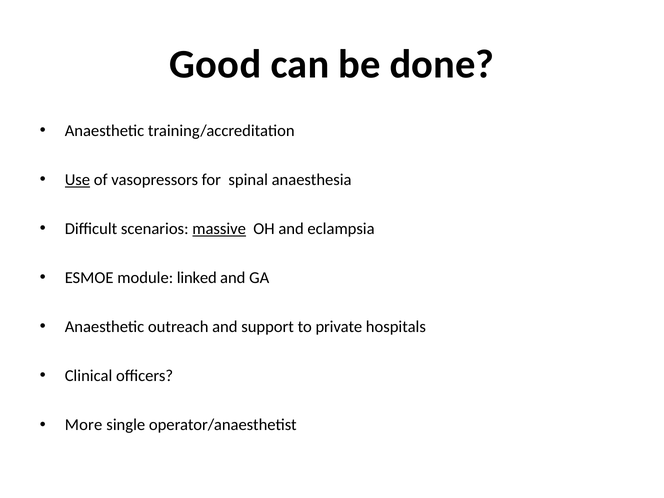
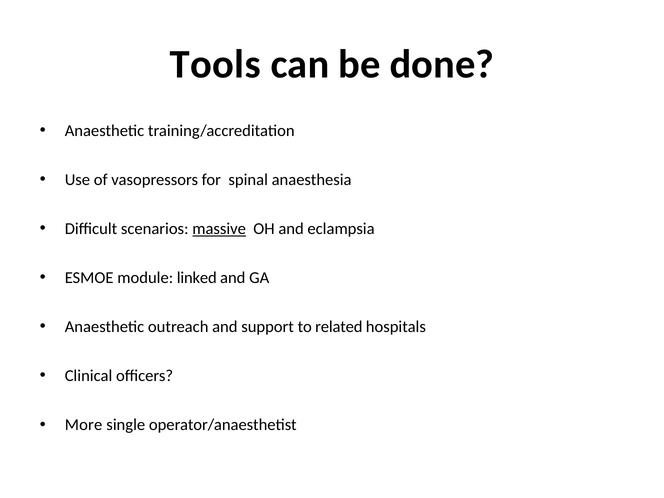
Good: Good -> Tools (215, 64)
Use underline: present -> none (77, 180)
private: private -> related (339, 327)
